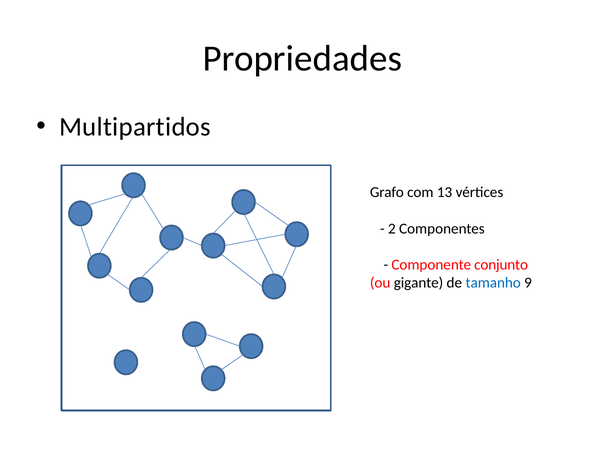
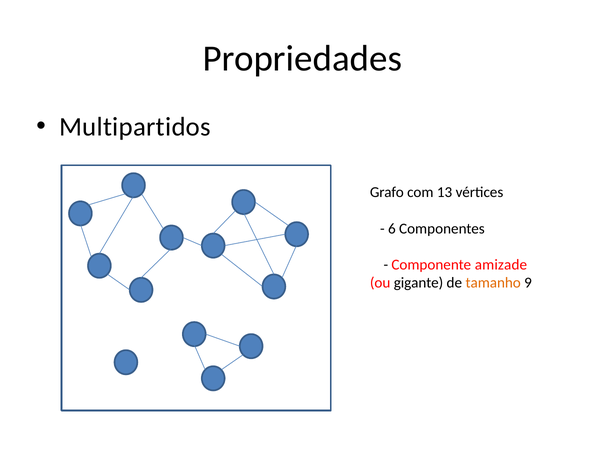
2: 2 -> 6 (392, 229)
conjunto: conjunto -> amizade (501, 265)
tamanho colour: blue -> orange (493, 283)
